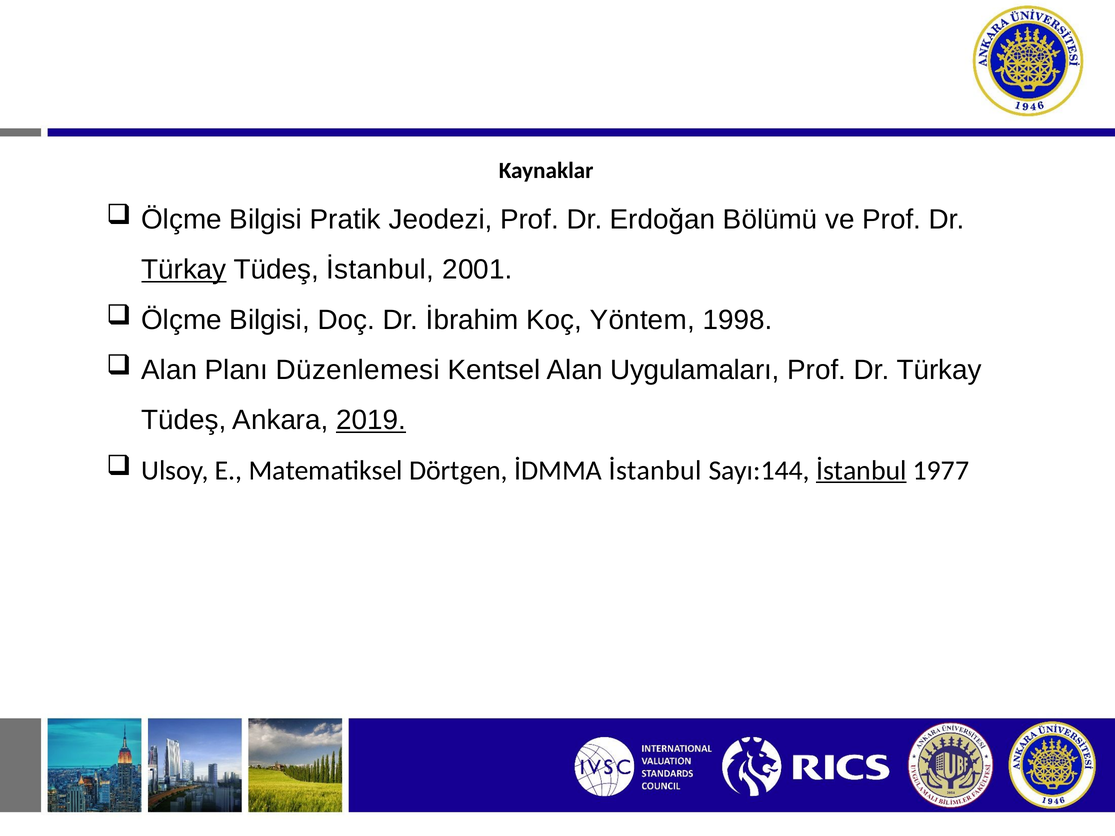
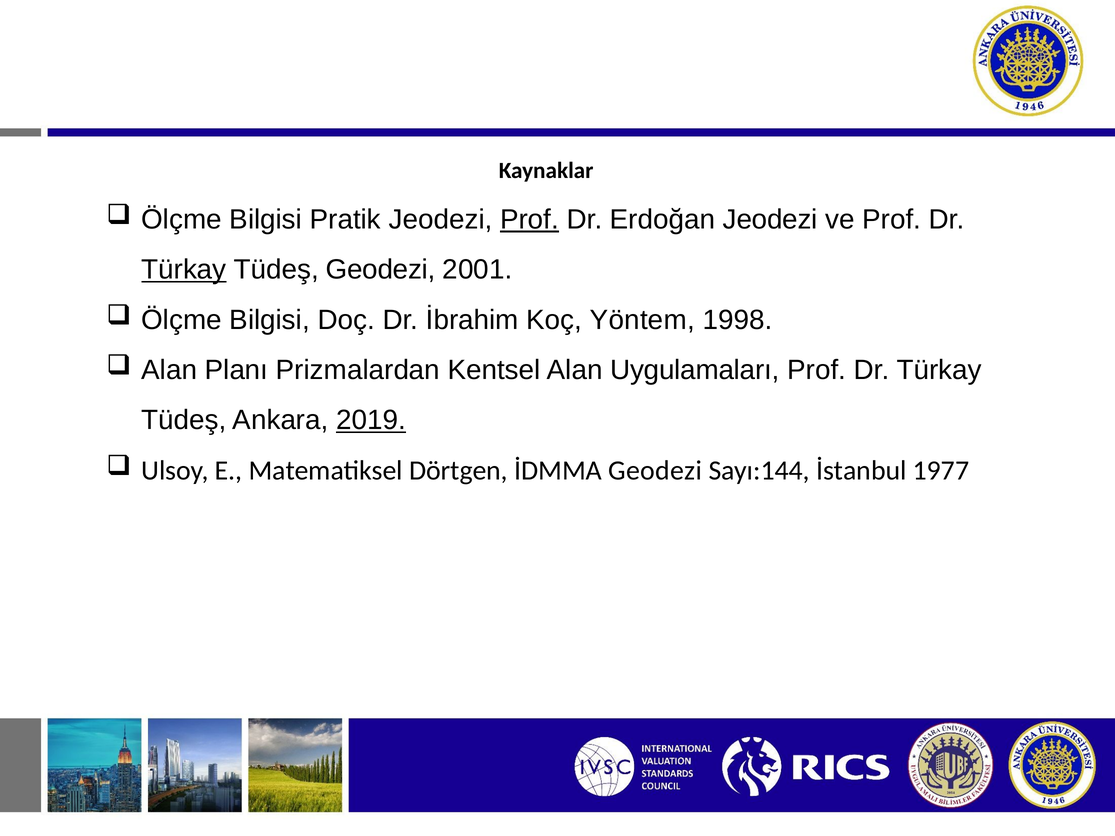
Prof underline: none -> present (529, 220)
Erdoğan Bölümü: Bölümü -> Jeodezi (770, 220)
Tüdeş İstanbul: İstanbul -> Geodezi (381, 270)
Düzenlemesi: Düzenlemesi -> Prizmalardan (358, 370)
İDMMA İstanbul: İstanbul -> Geodezi (655, 471)
İstanbul underline: present -> none (861, 471)
